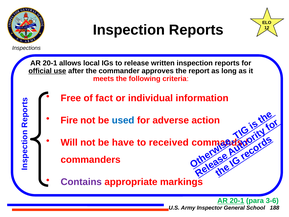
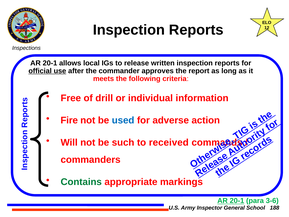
fact: fact -> drill (104, 98)
have: have -> such (123, 142)
Contains colour: purple -> green (81, 182)
